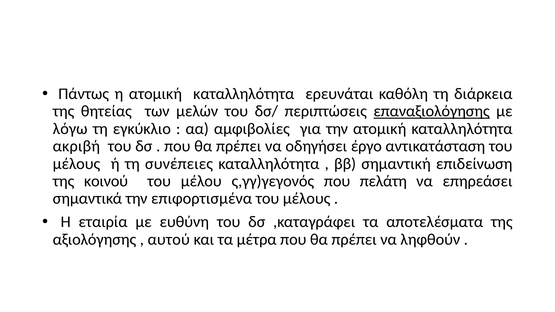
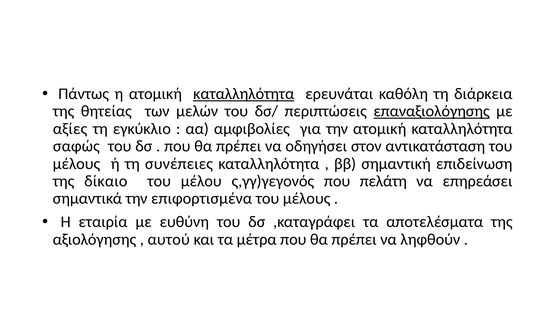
καταλληλότητα underline: none -> present (244, 94)
λόγω: λόγω -> αξίες (70, 129)
ακριβή: ακριβή -> σαφώς (76, 146)
έργο: έργο -> στον (366, 146)
κοινού: κοινού -> δίκαιο (106, 181)
